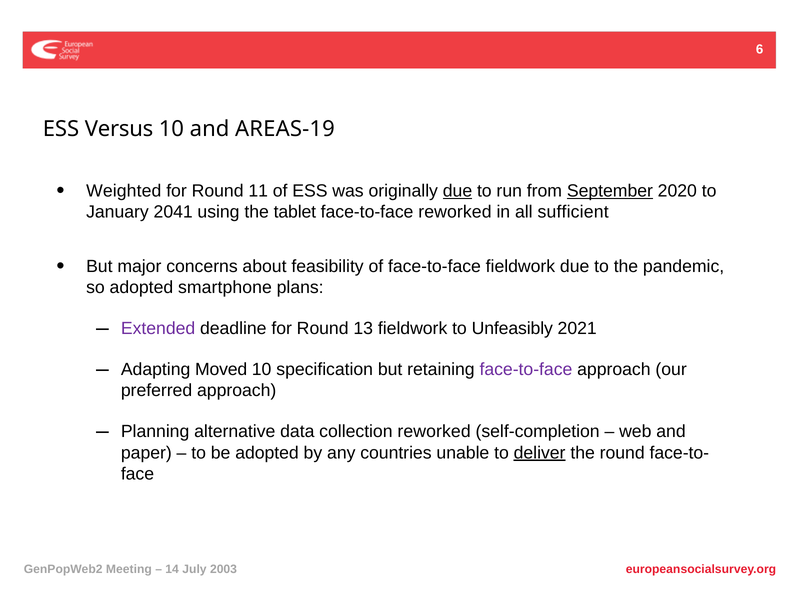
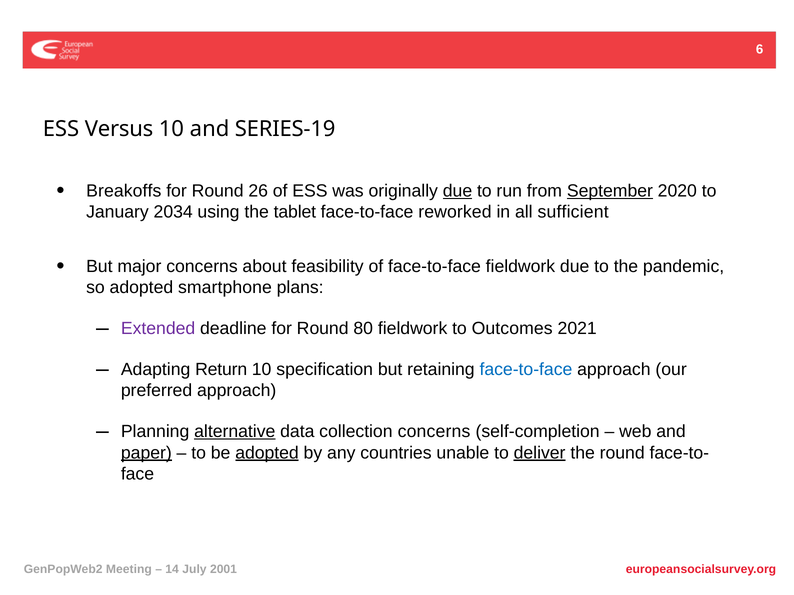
AREAS-19: AREAS-19 -> SERIES-19 (285, 129)
Weighted: Weighted -> Breakoffs (124, 191)
11: 11 -> 26 (258, 191)
2041: 2041 -> 2034 (173, 212)
13: 13 -> 80 (363, 329)
Unfeasibly: Unfeasibly -> Outcomes (512, 329)
Moved: Moved -> Return (221, 370)
face-to-face colour: purple -> blue (526, 370)
alternative underline: none -> present (235, 432)
collection reworked: reworked -> concerns (434, 432)
paper underline: none -> present (146, 453)
adopted underline: none -> present (267, 453)
2003: 2003 -> 2001 (223, 570)
